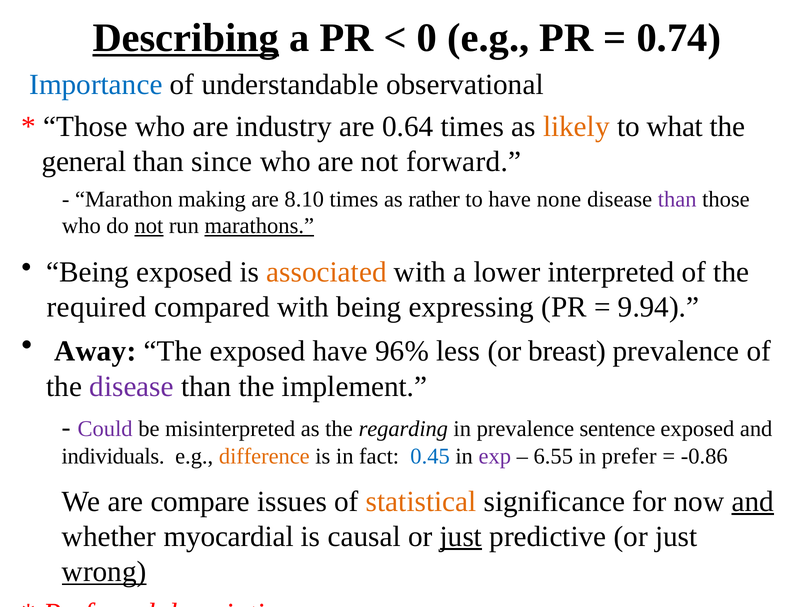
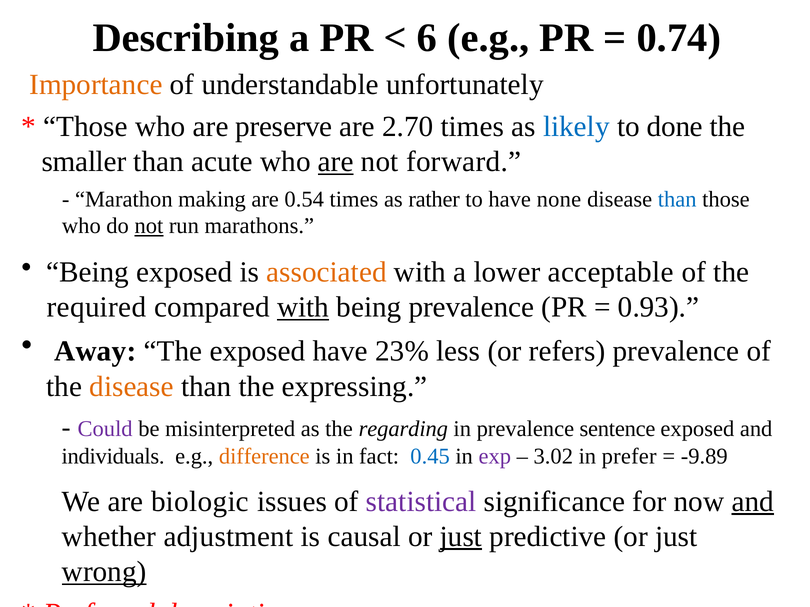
Describing underline: present -> none (186, 38)
0: 0 -> 6 (427, 38)
Importance colour: blue -> orange (96, 85)
observational: observational -> unfortunately (465, 85)
industry: industry -> preserve (284, 127)
0.64: 0.64 -> 2.70 (408, 127)
likely colour: orange -> blue (576, 127)
what: what -> done (675, 127)
general: general -> smaller (84, 162)
since: since -> acute (222, 162)
are underline: none -> present (336, 162)
8.10: 8.10 -> 0.54 (304, 199)
than colour: purple -> blue (677, 199)
marathons underline: present -> none (259, 226)
interpreted: interpreted -> acceptable (611, 272)
with underline: none -> present (303, 307)
being expressing: expressing -> prevalence (471, 307)
9.94: 9.94 -> 0.93 (659, 307)
96%: 96% -> 23% (402, 352)
breast: breast -> refers (567, 352)
disease colour: purple -> orange (132, 387)
implement: implement -> expressing (355, 387)
6.55: 6.55 -> 3.02 (553, 457)
-0.86: -0.86 -> -9.89 (704, 457)
compare: compare -> biologic (200, 502)
statistical colour: orange -> purple (421, 502)
myocardial: myocardial -> adjustment (228, 537)
